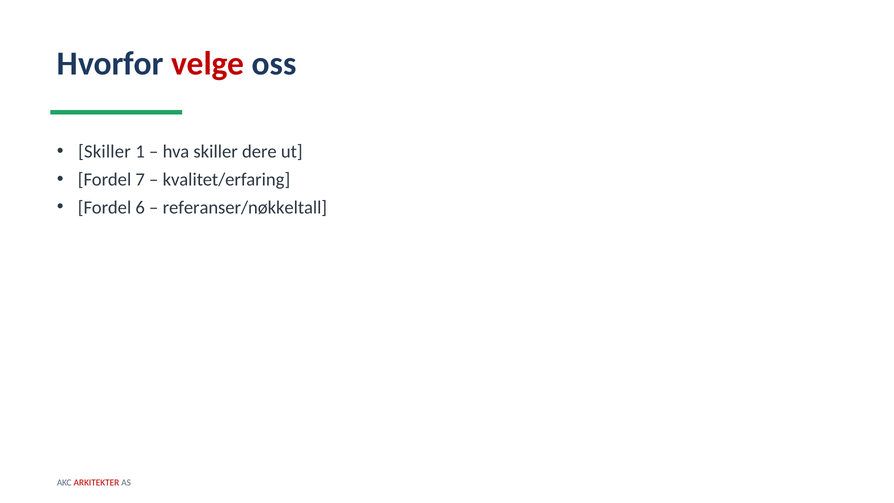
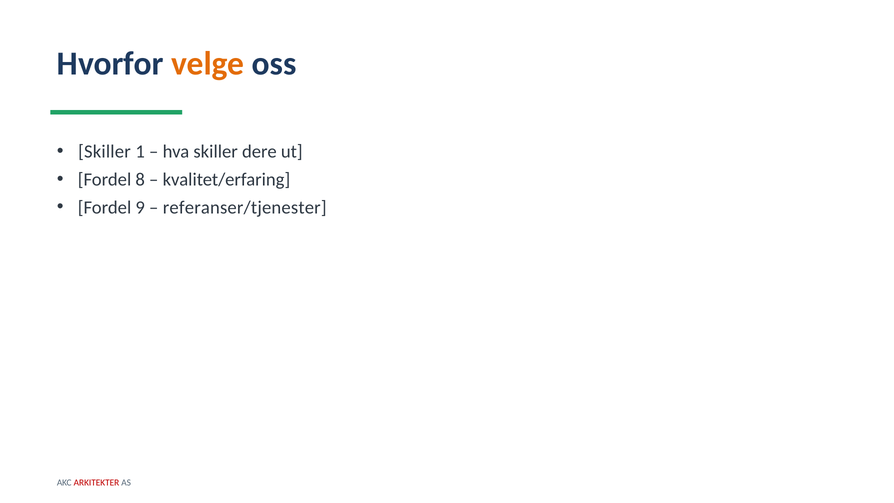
velge colour: red -> orange (208, 64)
7: 7 -> 8 (140, 179)
6: 6 -> 9 (140, 207)
referanser/nøkkeltall: referanser/nøkkeltall -> referanser/tjenester (245, 207)
